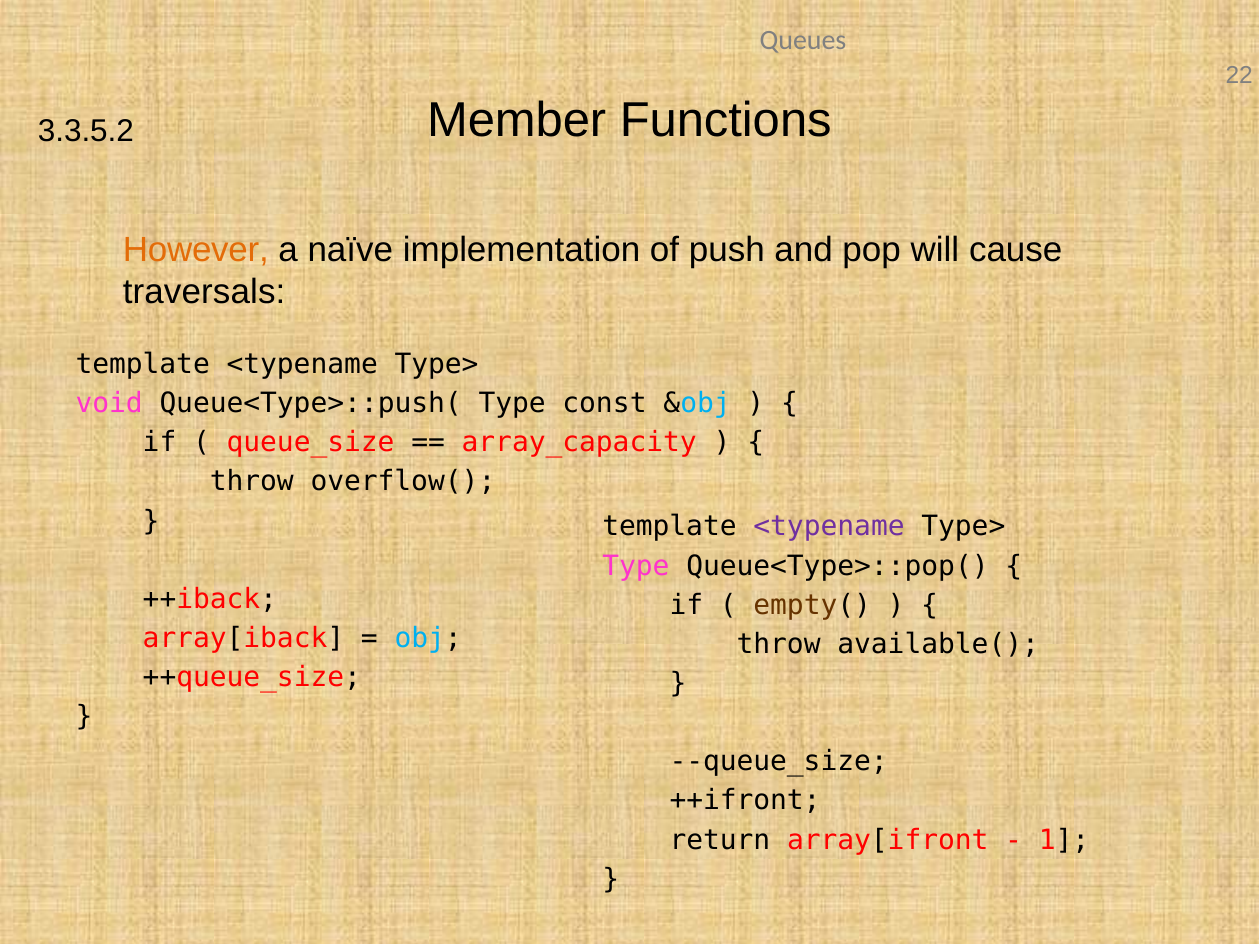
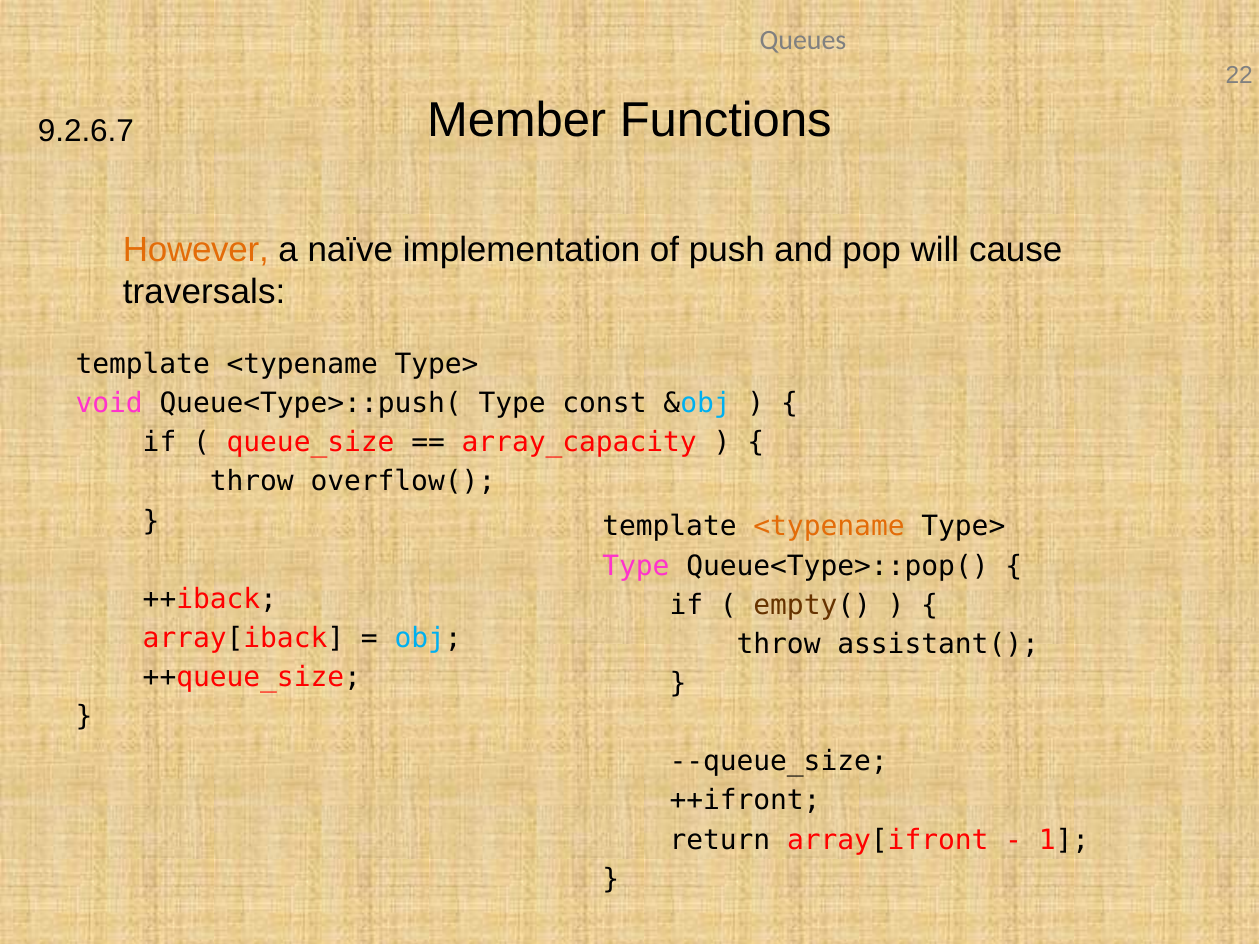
3.3.5.2: 3.3.5.2 -> 9.2.6.7 (86, 131)
<typename colour: purple -> orange (829, 527)
available(: available( -> assistant( (938, 644)
